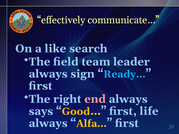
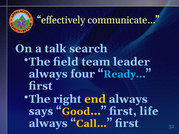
like: like -> talk (55, 49)
sign: sign -> four (83, 74)
end colour: pink -> yellow (95, 99)
Alfa…: Alfa… -> Call… (91, 124)
